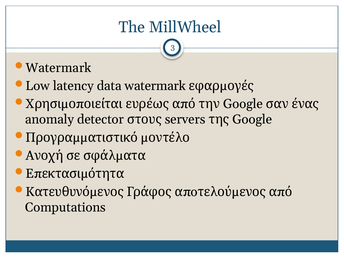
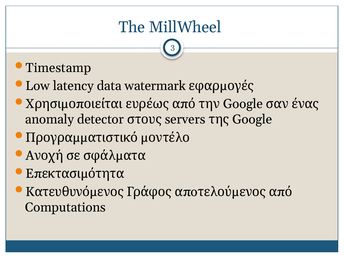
Watermark: Watermark -> Timestamp (58, 68)
